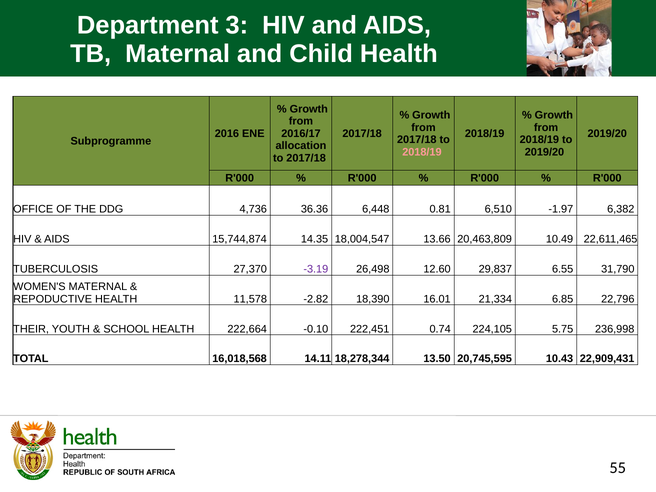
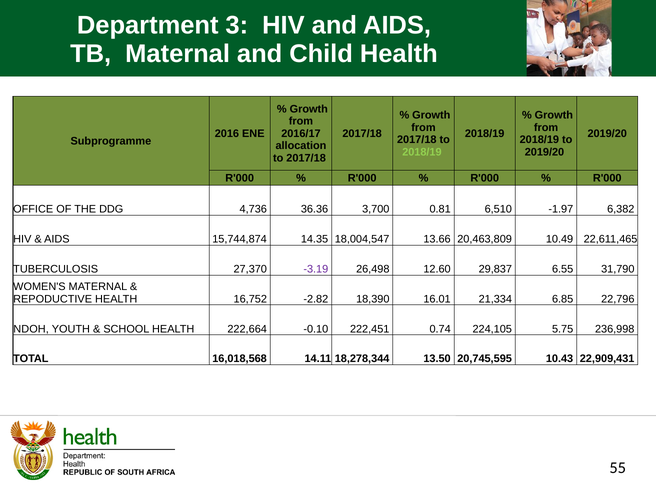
2018/19 colour: pink -> light green (422, 152)
6,448: 6,448 -> 3,700 (376, 209)
11,578: 11,578 -> 16,752 (250, 299)
THEIR: THEIR -> NDOH (31, 329)
